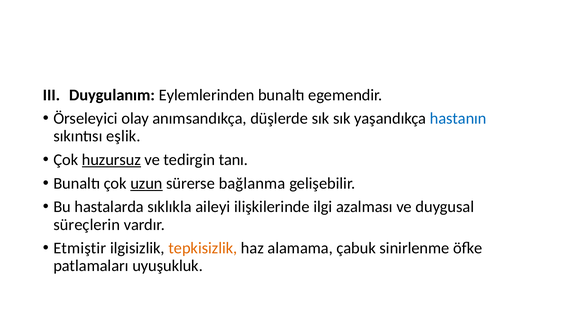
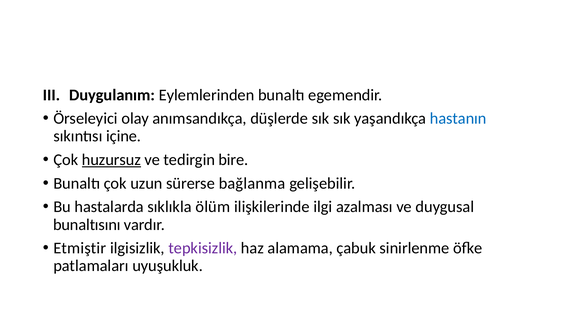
eşlik: eşlik -> içine (124, 136)
tanı: tanı -> bire (233, 160)
uzun underline: present -> none (146, 183)
aileyi: aileyi -> ölüm (213, 207)
süreçlerin: süreçlerin -> bunaltısını (87, 225)
tepkisizlik colour: orange -> purple (203, 248)
